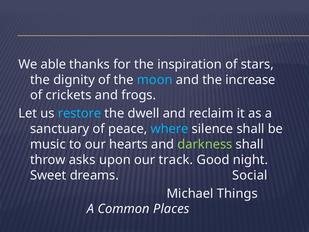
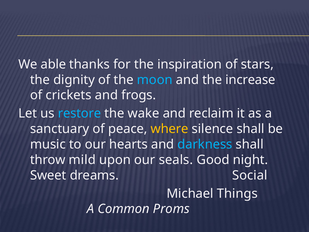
dwell: dwell -> wake (144, 113)
where colour: light blue -> yellow (170, 129)
darkness colour: light green -> light blue (205, 144)
asks: asks -> mild (82, 160)
track: track -> seals (176, 160)
Places: Places -> Proms (171, 209)
